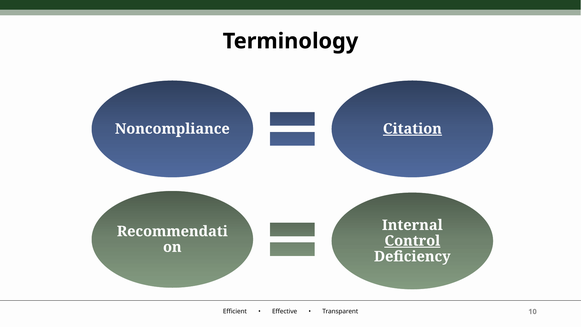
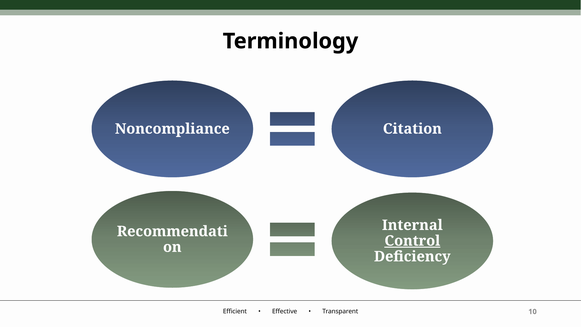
Citation underline: present -> none (412, 129)
